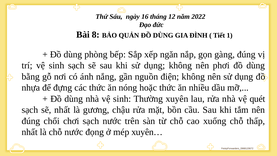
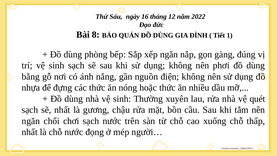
đúng: đúng -> ngăn (31, 121)
xuyên…: xuyên… -> người… (147, 132)
